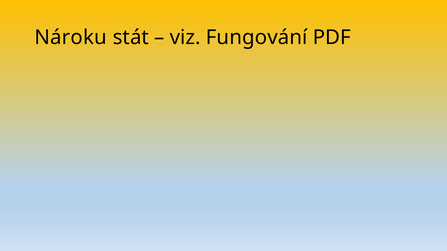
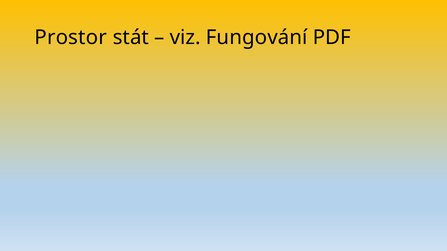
Nároku: Nároku -> Prostor (71, 38)
